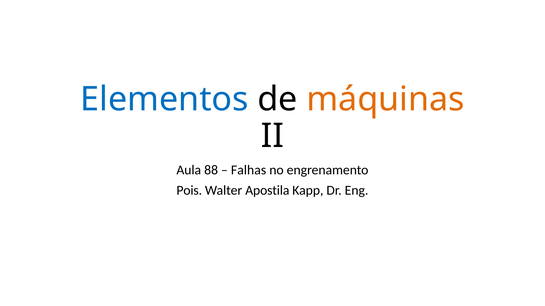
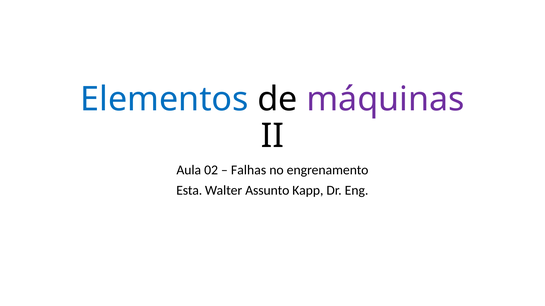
máquinas colour: orange -> purple (385, 99)
88: 88 -> 02 (211, 170)
Pois: Pois -> Esta (189, 191)
Apostila: Apostila -> Assunto (267, 191)
